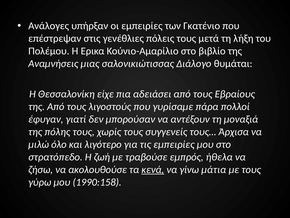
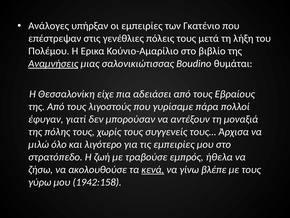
Αναμνήσεις underline: none -> present (53, 64)
Διάλογο: Διάλογο -> Boudino (194, 64)
μάτια: μάτια -> βλέπε (214, 169)
1990:158: 1990:158 -> 1942:158 (97, 182)
